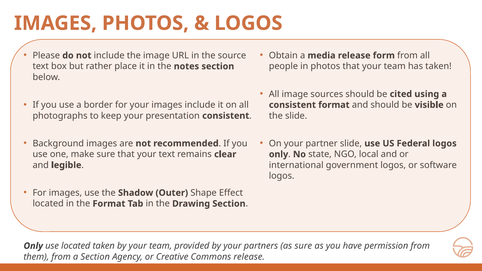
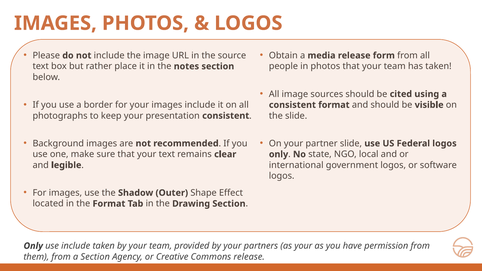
use located: located -> include (76, 246)
as sure: sure -> your (303, 246)
